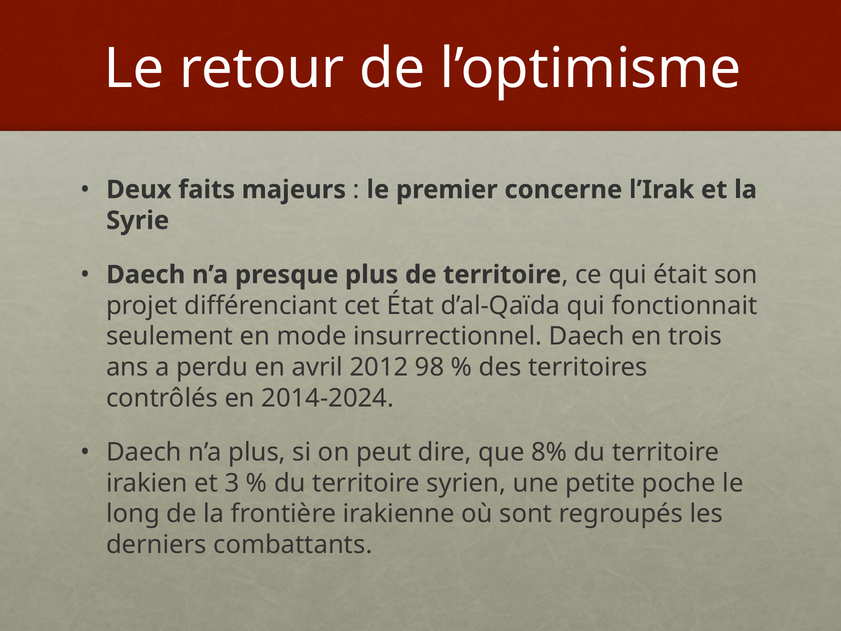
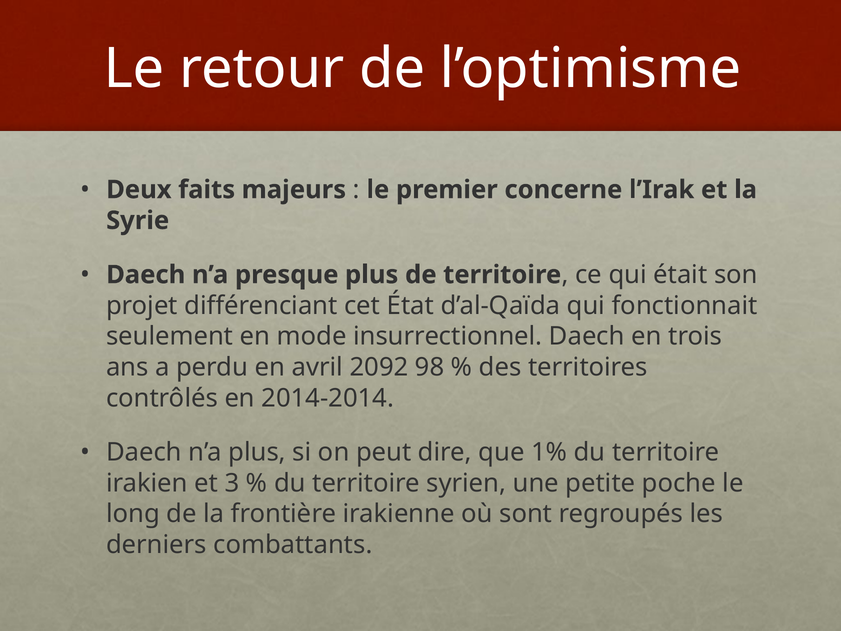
2012: 2012 -> 2092 (379, 367)
2014-2024: 2014-2024 -> 2014-2014 (328, 398)
8%: 8% -> 1% (549, 452)
